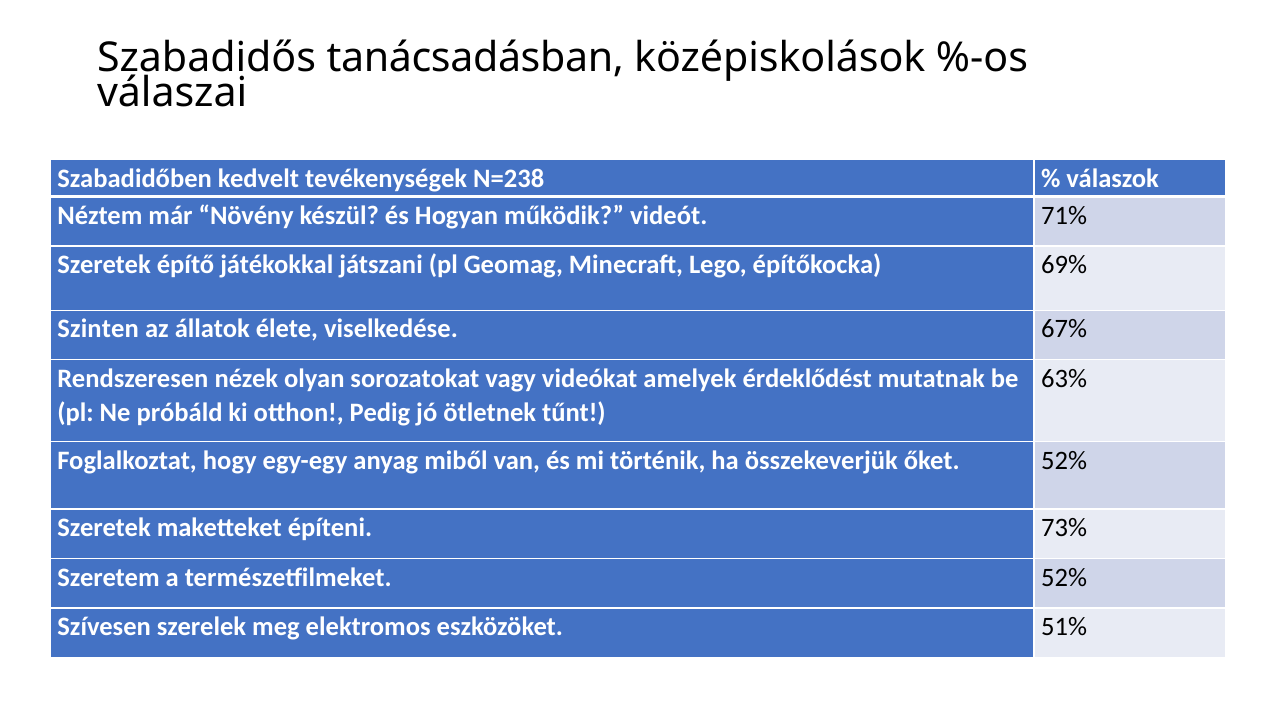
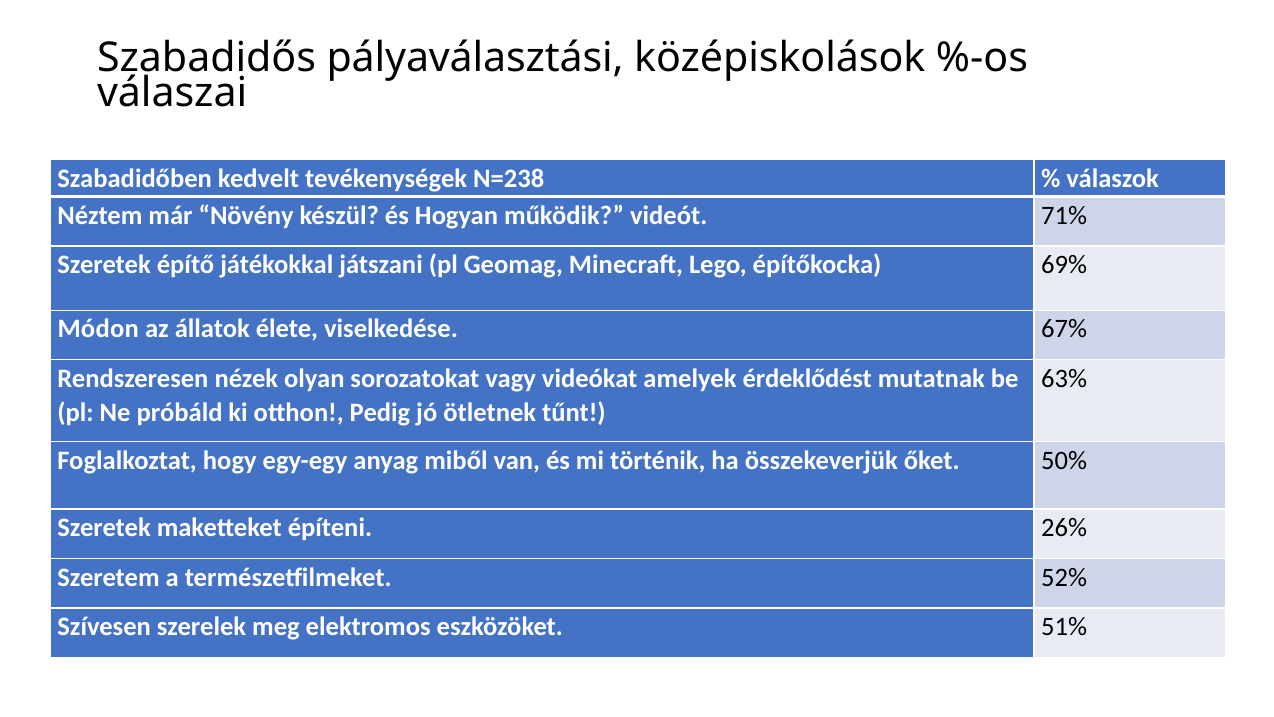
tanácsadásban: tanácsadásban -> pályaválasztási (475, 58)
Szinten: Szinten -> Módon (98, 329)
őket 52%: 52% -> 50% (1064, 460)
73%: 73% -> 26% (1064, 528)
